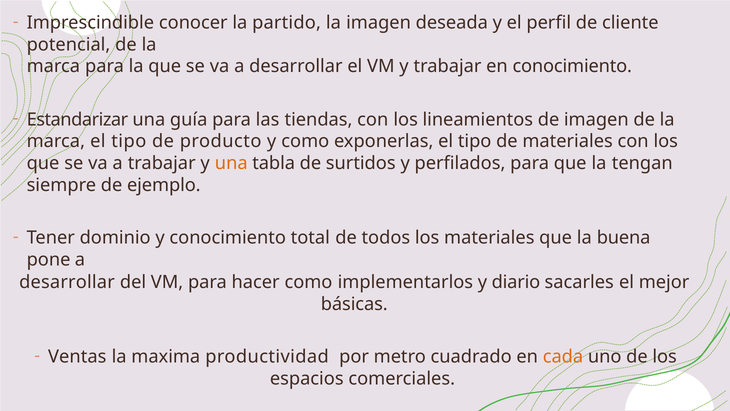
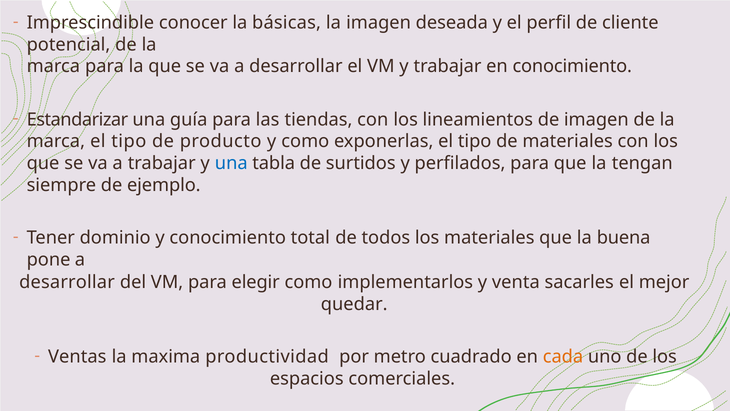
partido: partido -> básicas (287, 23)
una colour: orange -> blue (231, 163)
hacer: hacer -> elegir (256, 282)
diario: diario -> venta (516, 282)
básicas: básicas -> quedar (354, 304)
